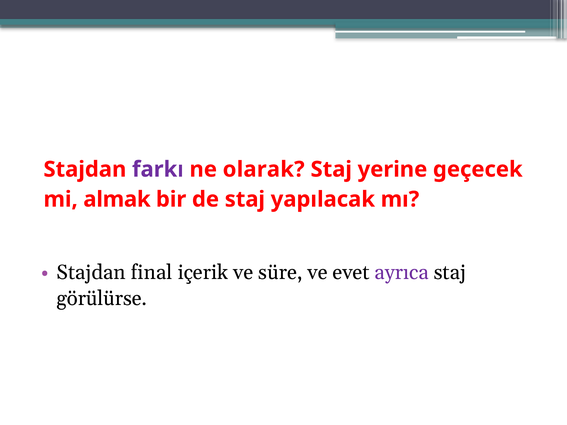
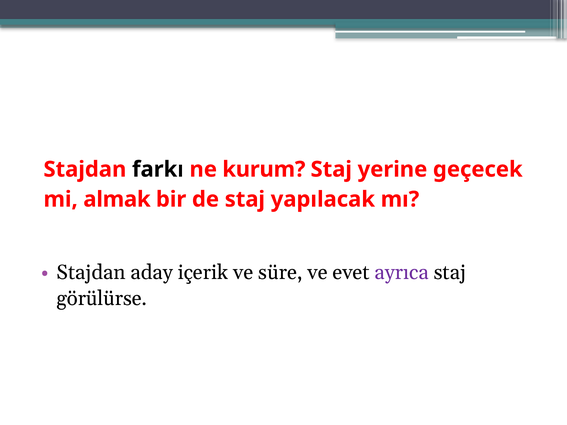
farkı colour: purple -> black (158, 169)
olarak: olarak -> kurum (264, 169)
final: final -> aday (152, 273)
